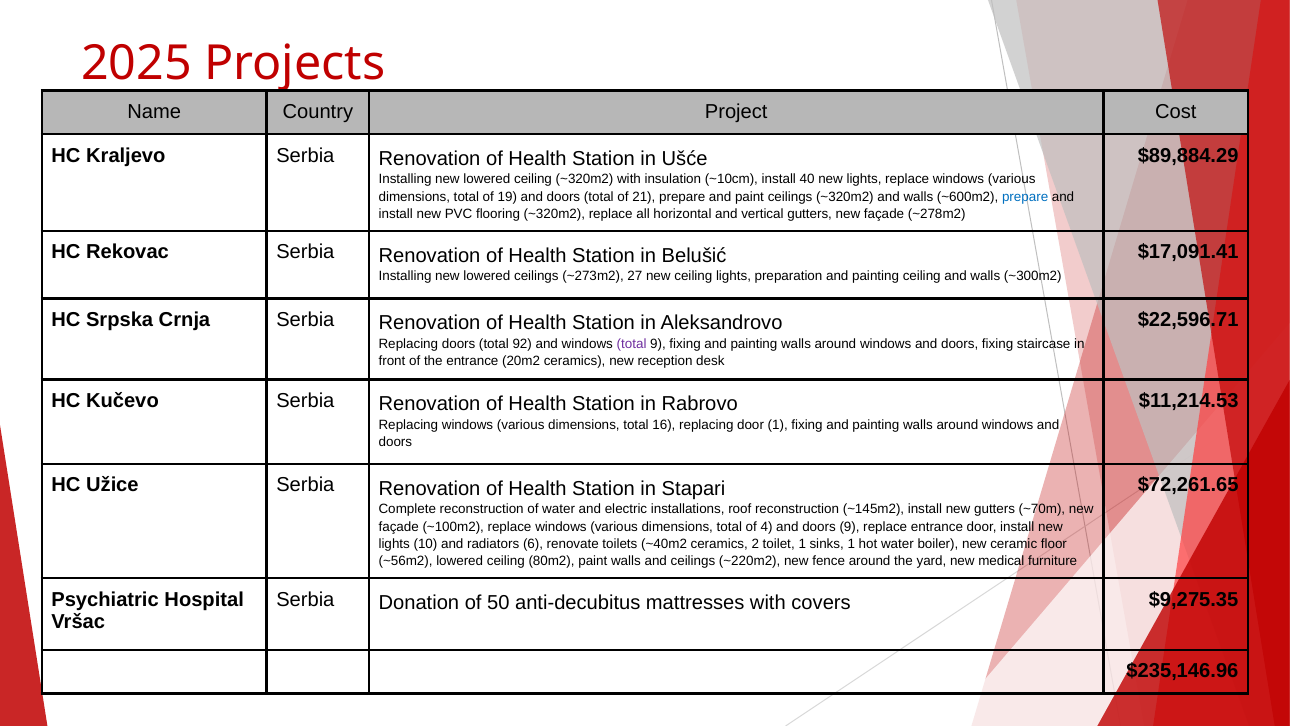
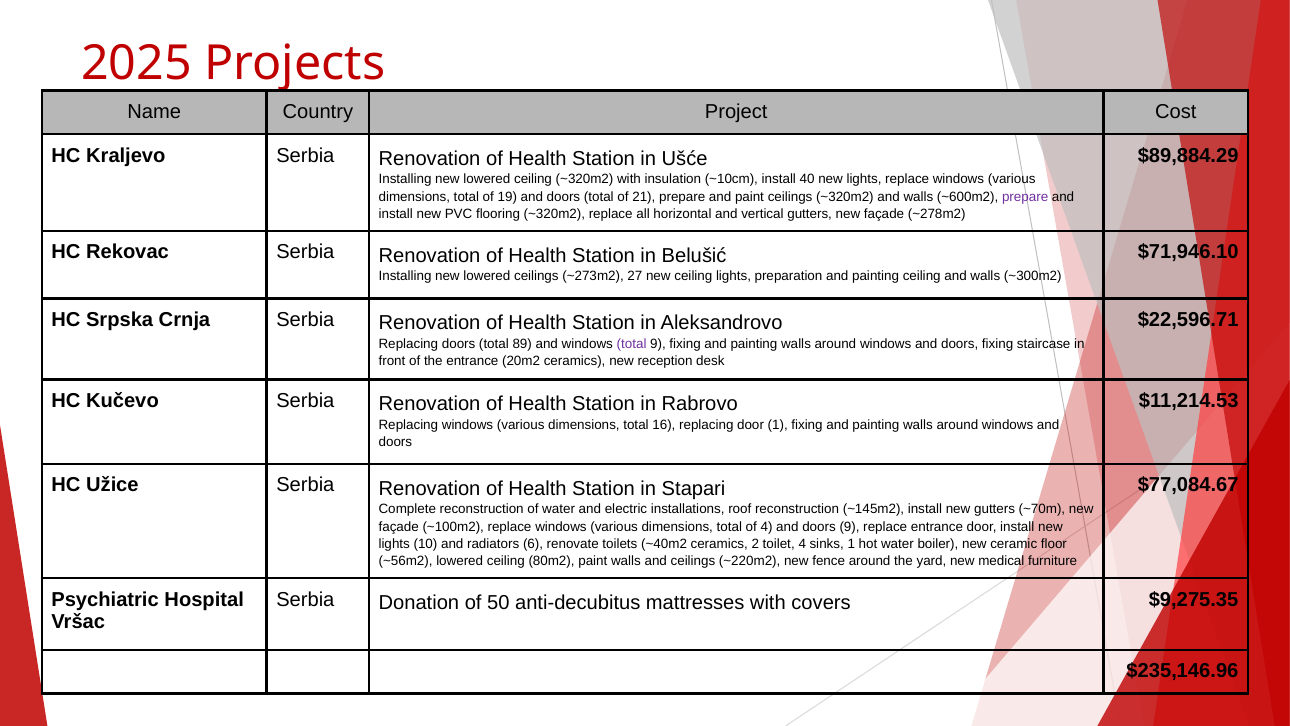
prepare colour: blue -> purple (1025, 197)
$17,091.41: $17,091.41 -> $71,946.10 (1188, 252)
92: 92 -> 89 (522, 344)
$72,261.65: $72,261.65 -> $77,084.67 (1188, 485)
toilet 1: 1 -> 4 (802, 544)
